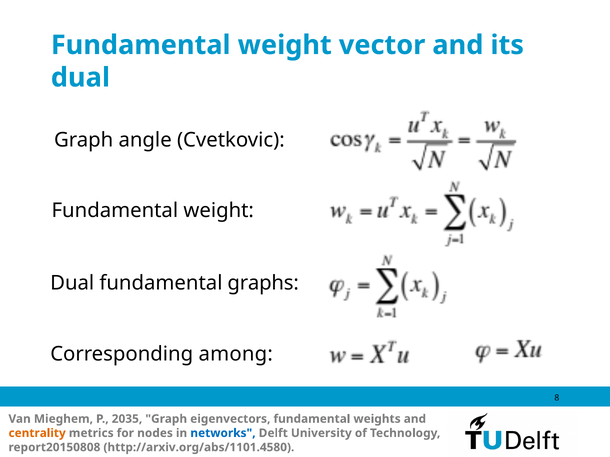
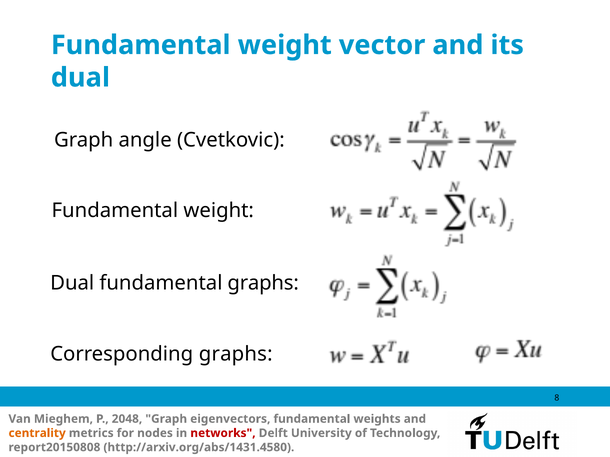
Corresponding among: among -> graphs (236, 355)
2035: 2035 -> 2048 (127, 419)
networks colour: blue -> red (223, 434)
http://arxiv.org/abs/1101.4580: http://arxiv.org/abs/1101.4580 -> http://arxiv.org/abs/1431.4580 (199, 448)
